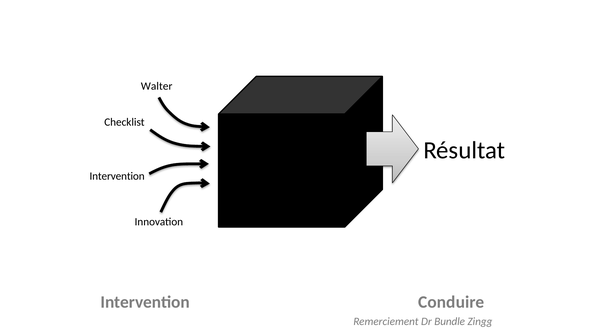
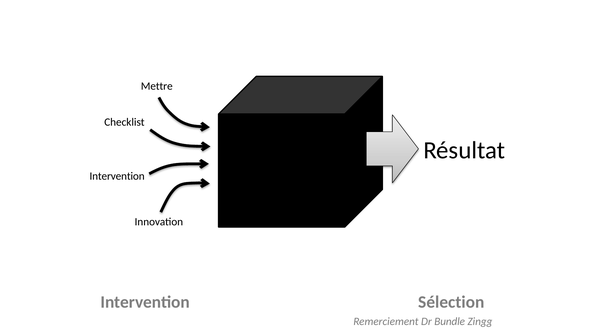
Walter: Walter -> Mettre (157, 86)
Conduire: Conduire -> Sélection (451, 302)
